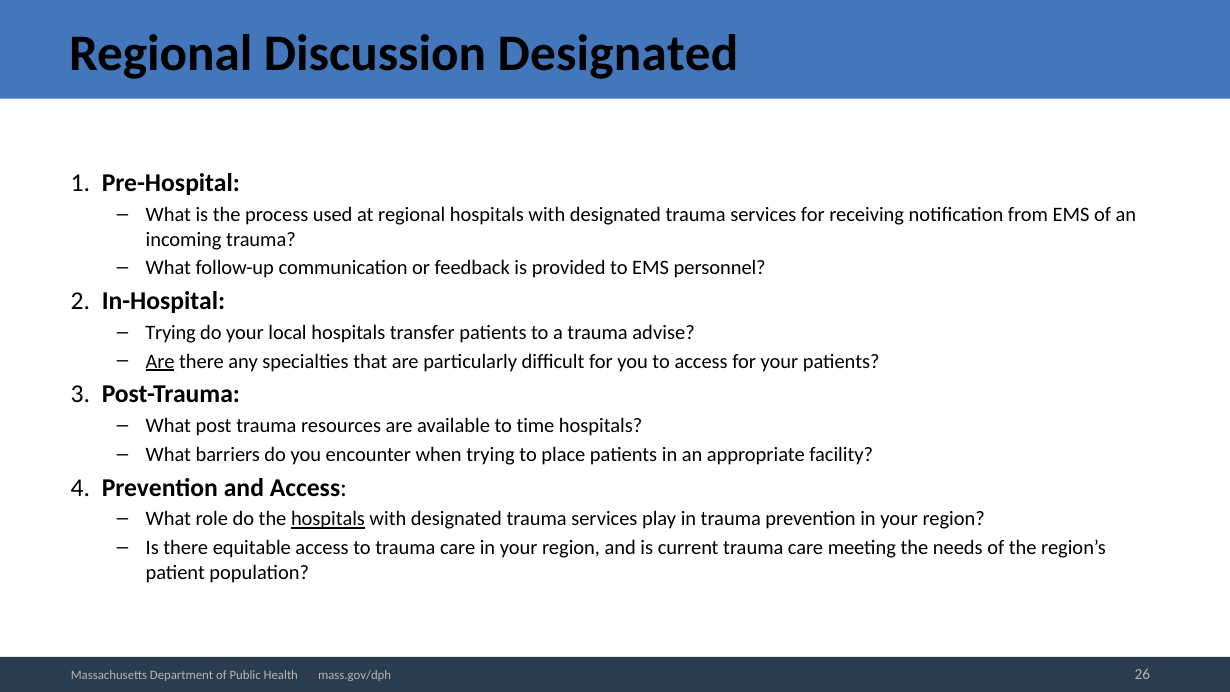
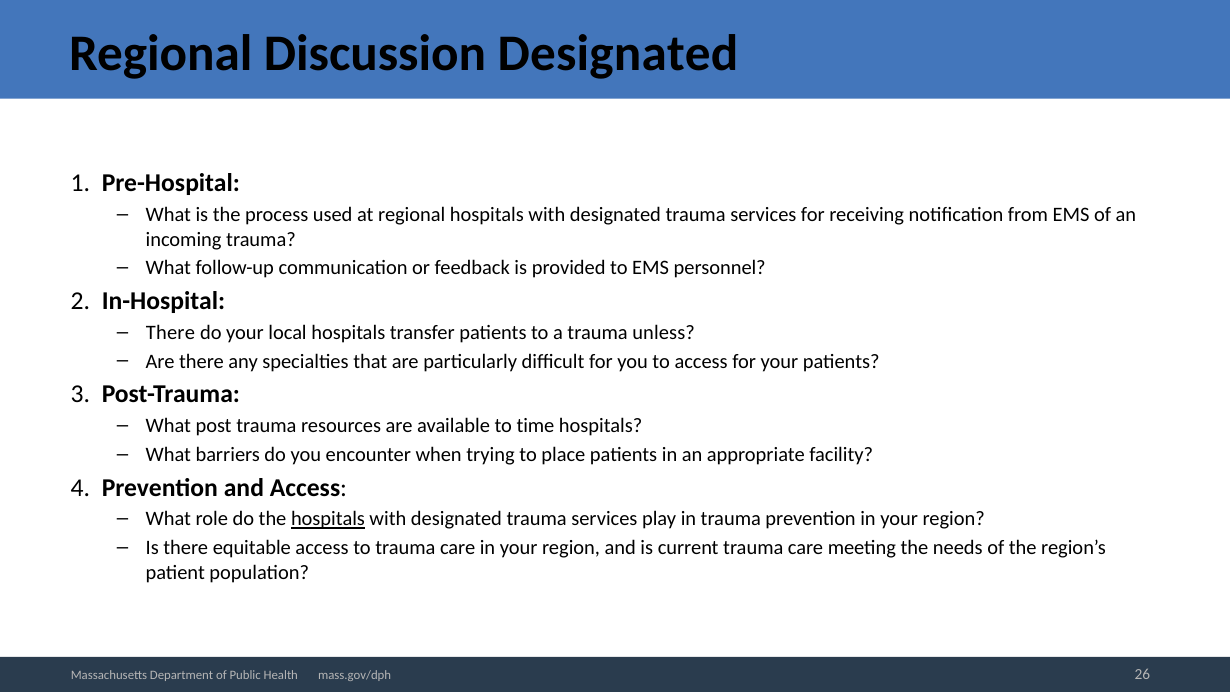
Trying: Trying -> There (170, 332)
advise: advise -> unless (664, 332)
Are underline: present -> none (160, 361)
